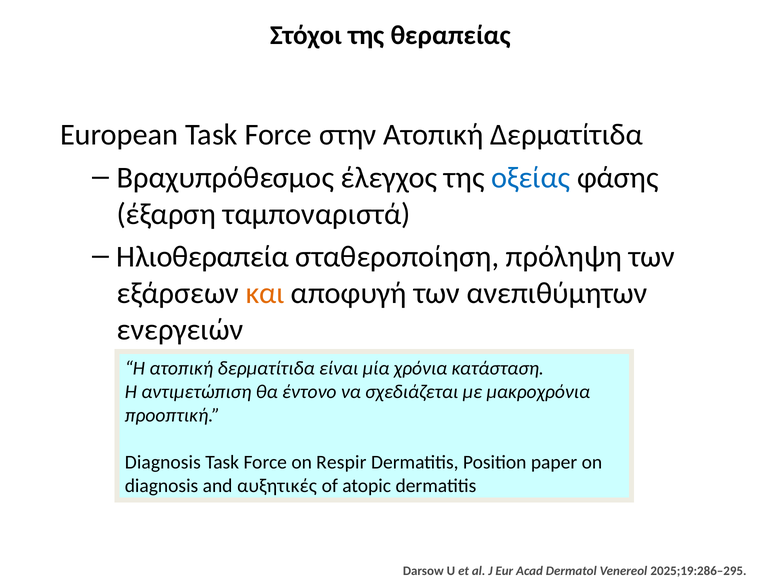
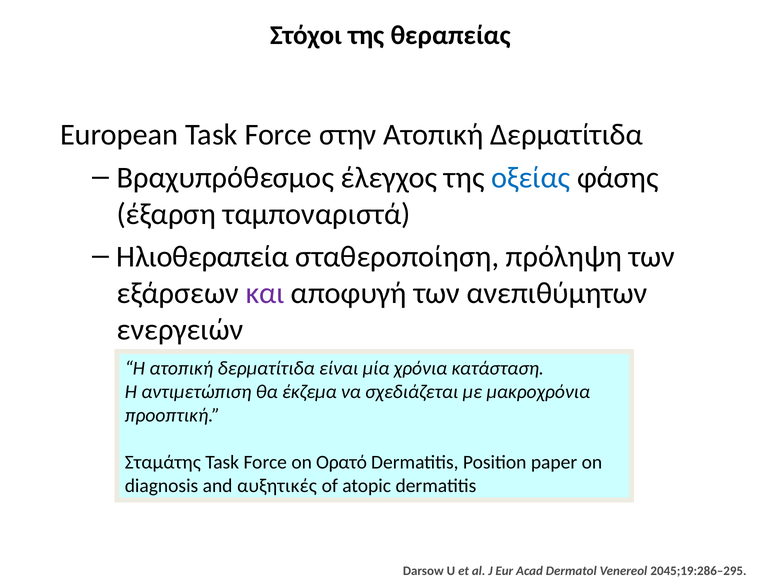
και colour: orange -> purple (265, 293)
έντονο: έντονο -> έκζεμα (309, 392)
Diagnosis: Diagnosis -> Σταμάτης (163, 462)
Respir: Respir -> Ορατό (342, 462)
2025;19:286–295: 2025;19:286–295 -> 2045;19:286–295 (699, 571)
